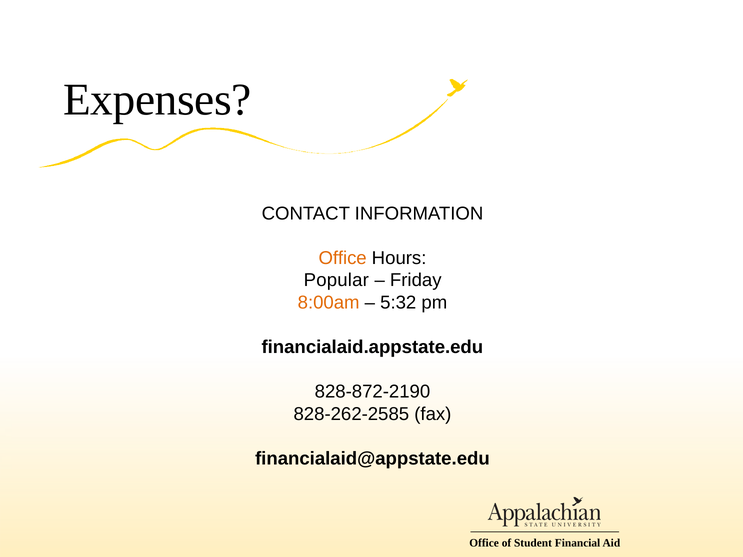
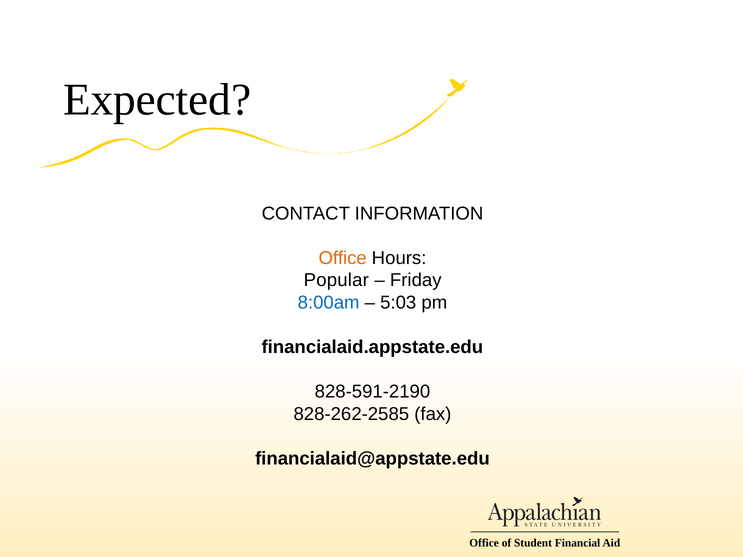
Expenses: Expenses -> Expected (157, 100)
8:00am colour: orange -> blue (329, 303)
5:32: 5:32 -> 5:03 (398, 303)
828-872-2190: 828-872-2190 -> 828-591-2190 (372, 392)
